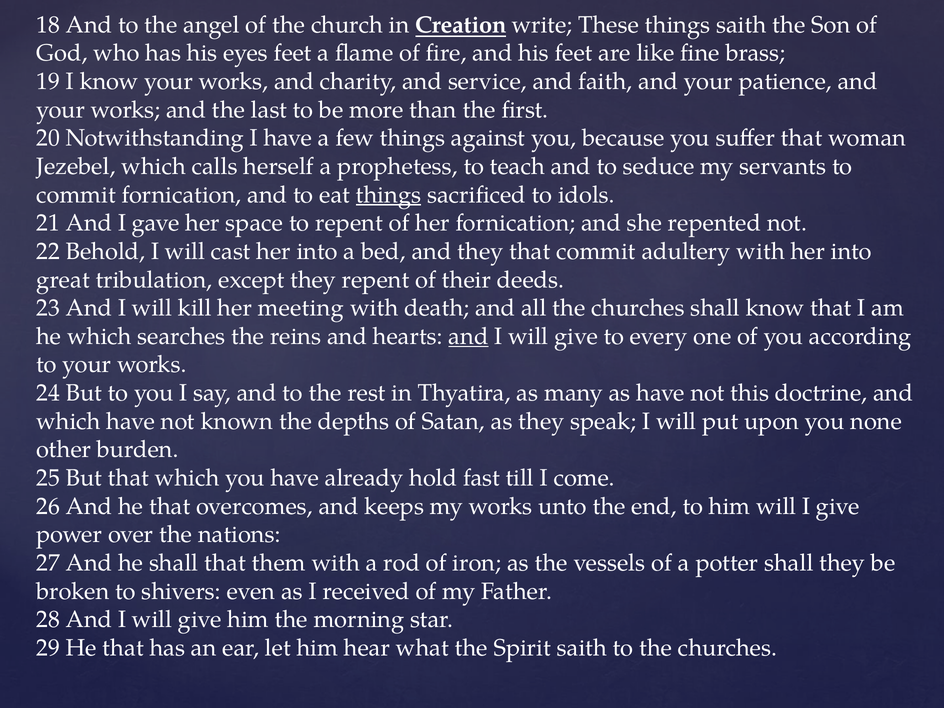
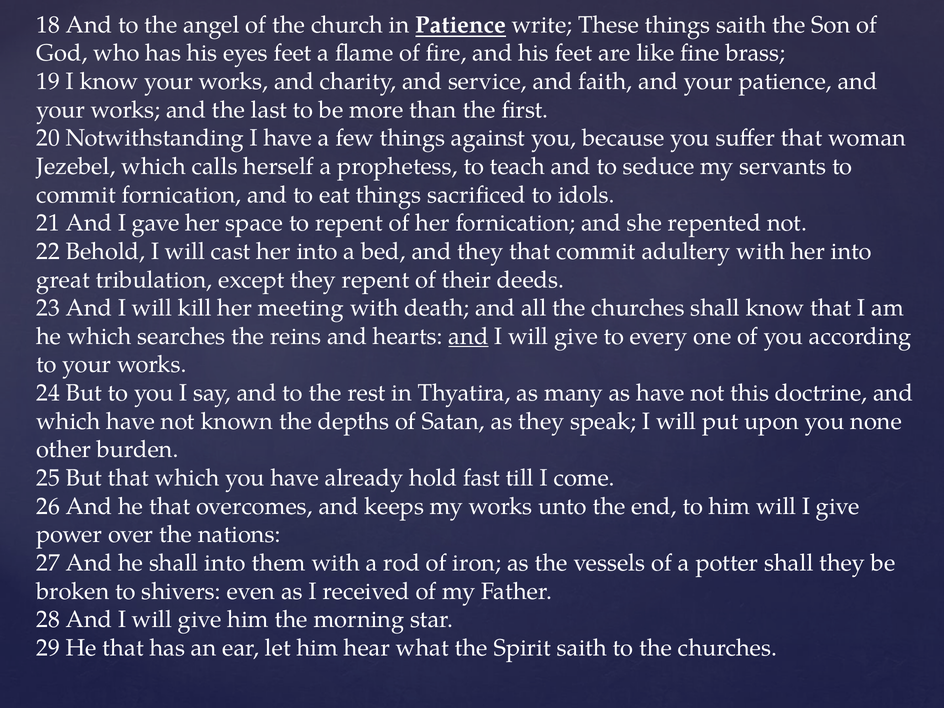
in Creation: Creation -> Patience (461, 25)
things underline: present -> none (389, 195)
shall that: that -> into (225, 563)
